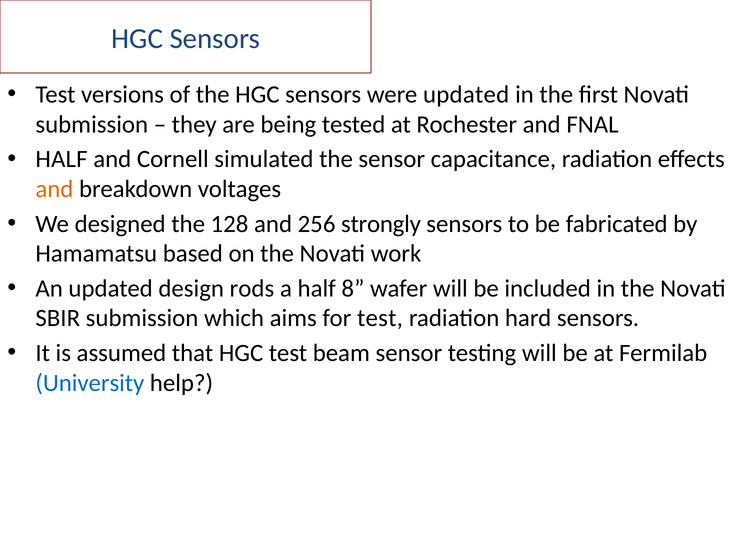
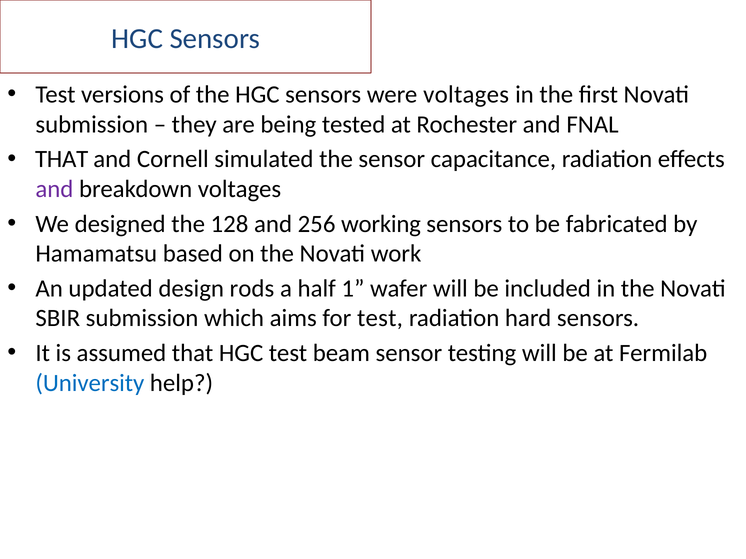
were updated: updated -> voltages (466, 95)
HALF: HALF -> THAT (62, 159)
and colour: orange -> purple (54, 189)
strongly: strongly -> working (381, 224)
8: 8 -> 1 (353, 289)
